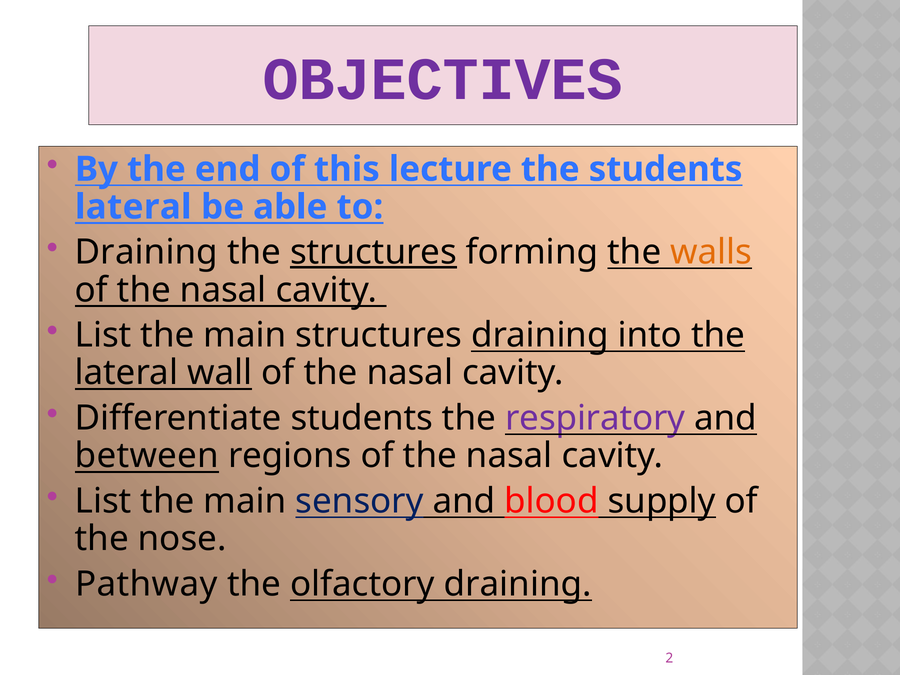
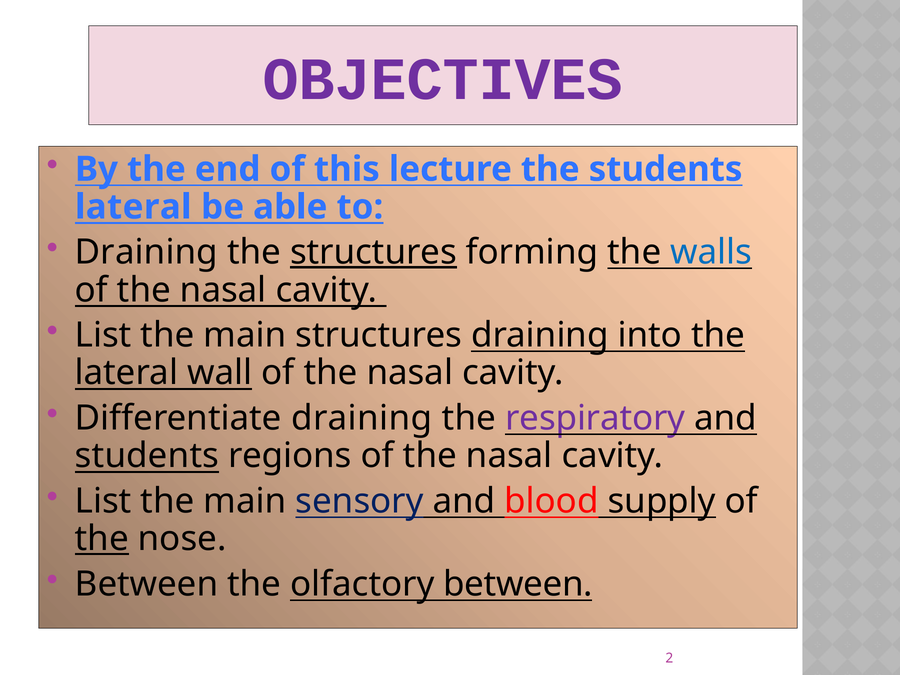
walls colour: orange -> blue (711, 252)
Differentiate students: students -> draining (362, 418)
between: between -> students (147, 456)
the underline: none -> present (102, 539)
Pathway: Pathway -> Between (147, 584)
olfactory draining: draining -> between (518, 584)
